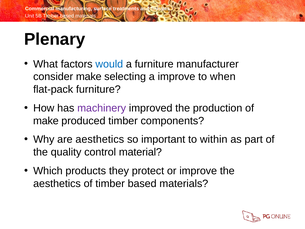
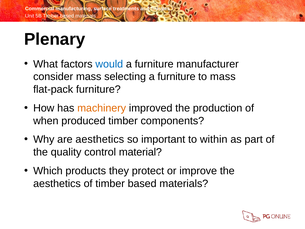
consider make: make -> mass (89, 77)
selecting a improve: improve -> furniture (177, 77)
to when: when -> mass (223, 77)
machinery colour: purple -> orange (102, 108)
make: make -> when (46, 121)
